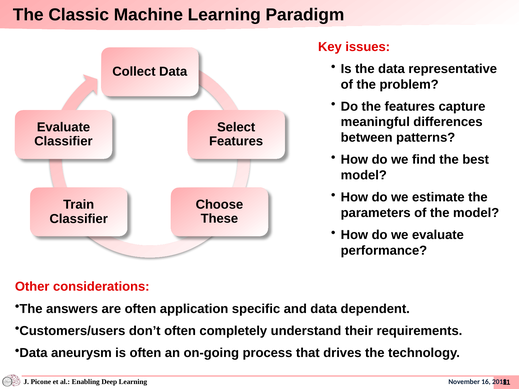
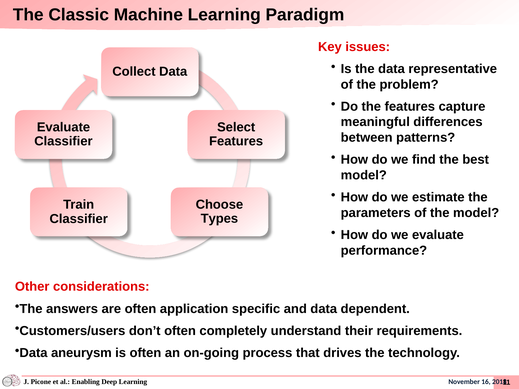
These: These -> Types (219, 219)
